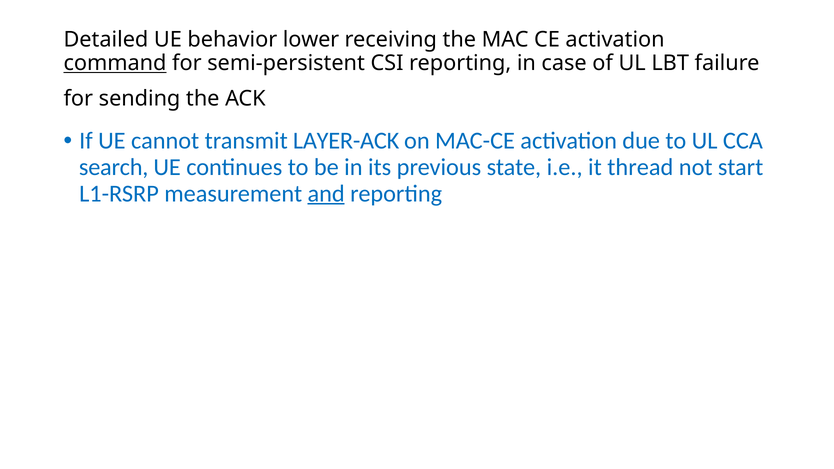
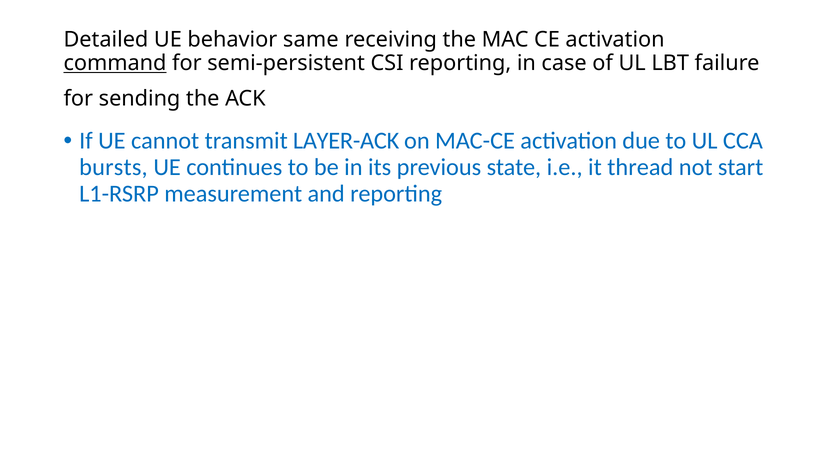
lower: lower -> same (311, 40)
search: search -> bursts (113, 167)
and underline: present -> none (326, 194)
